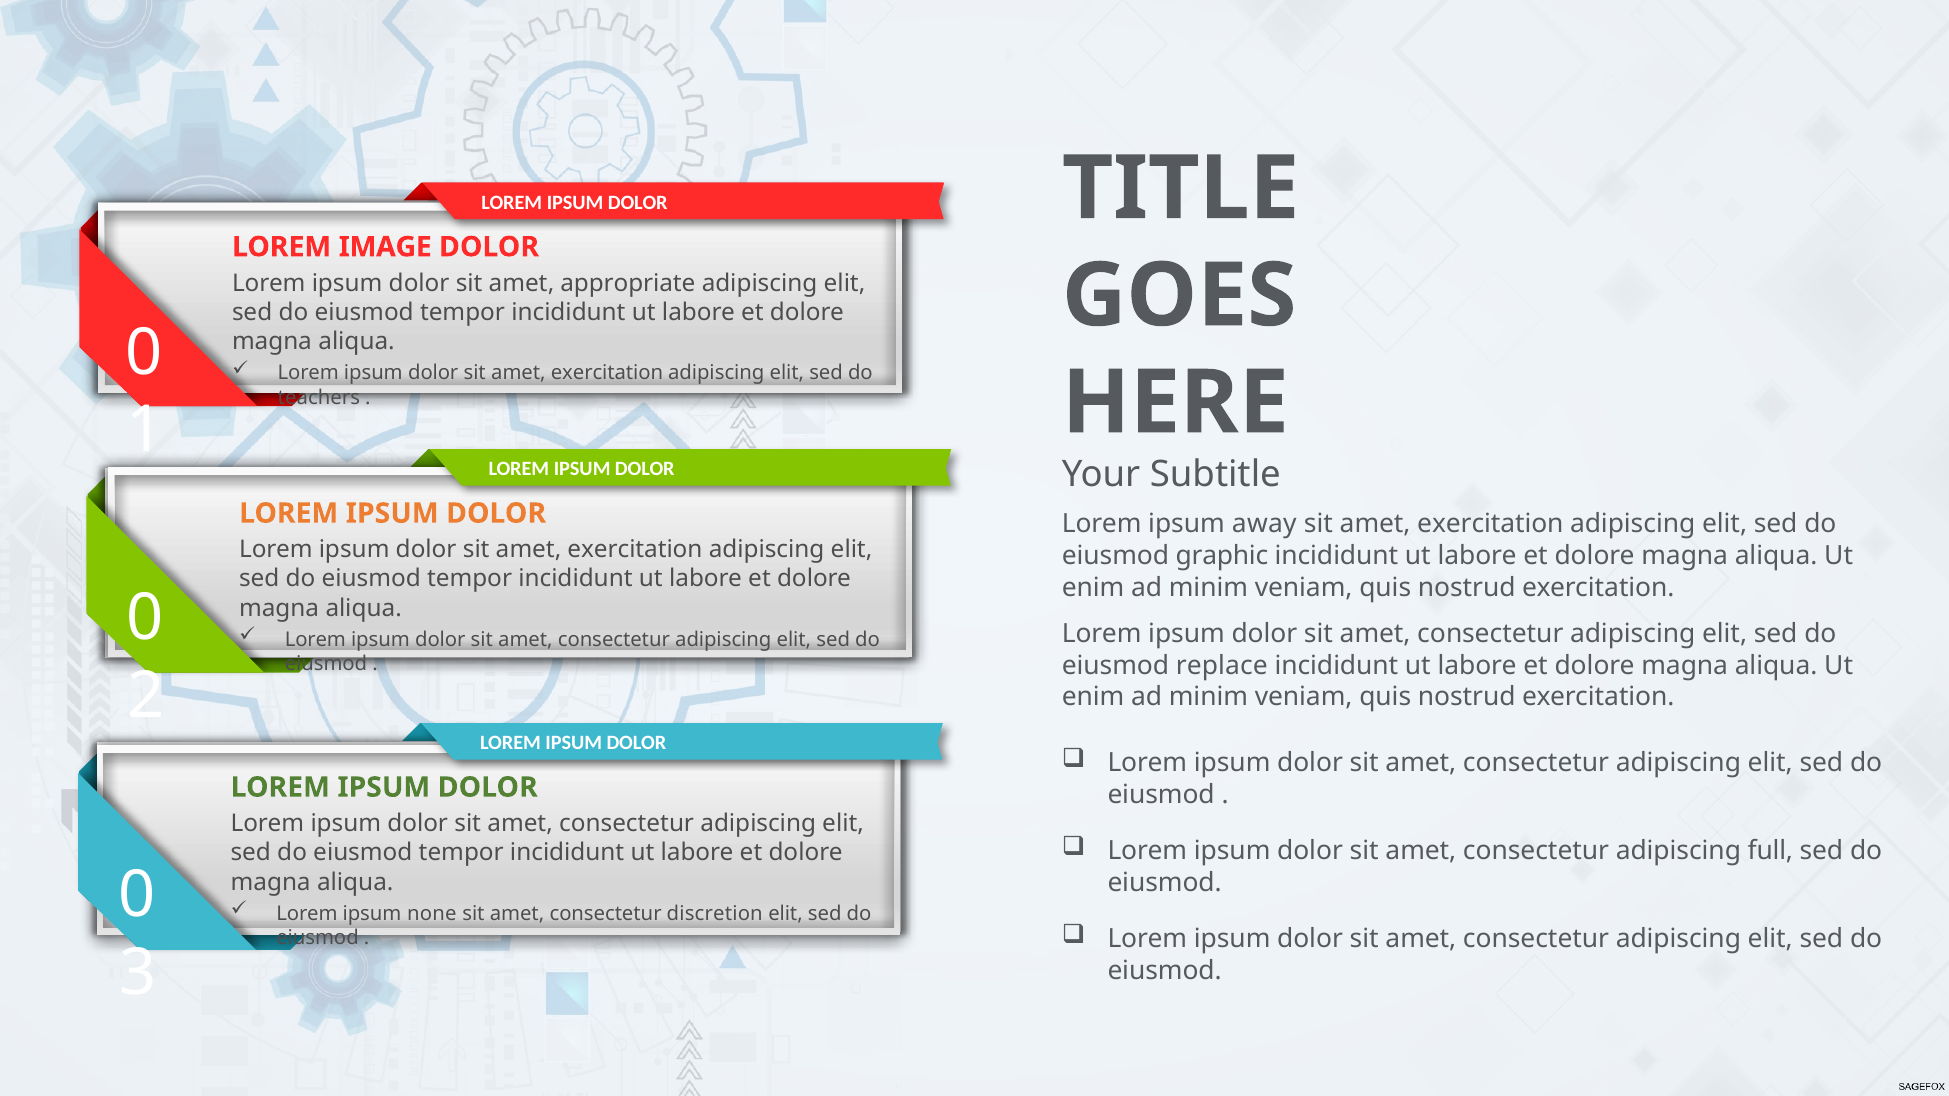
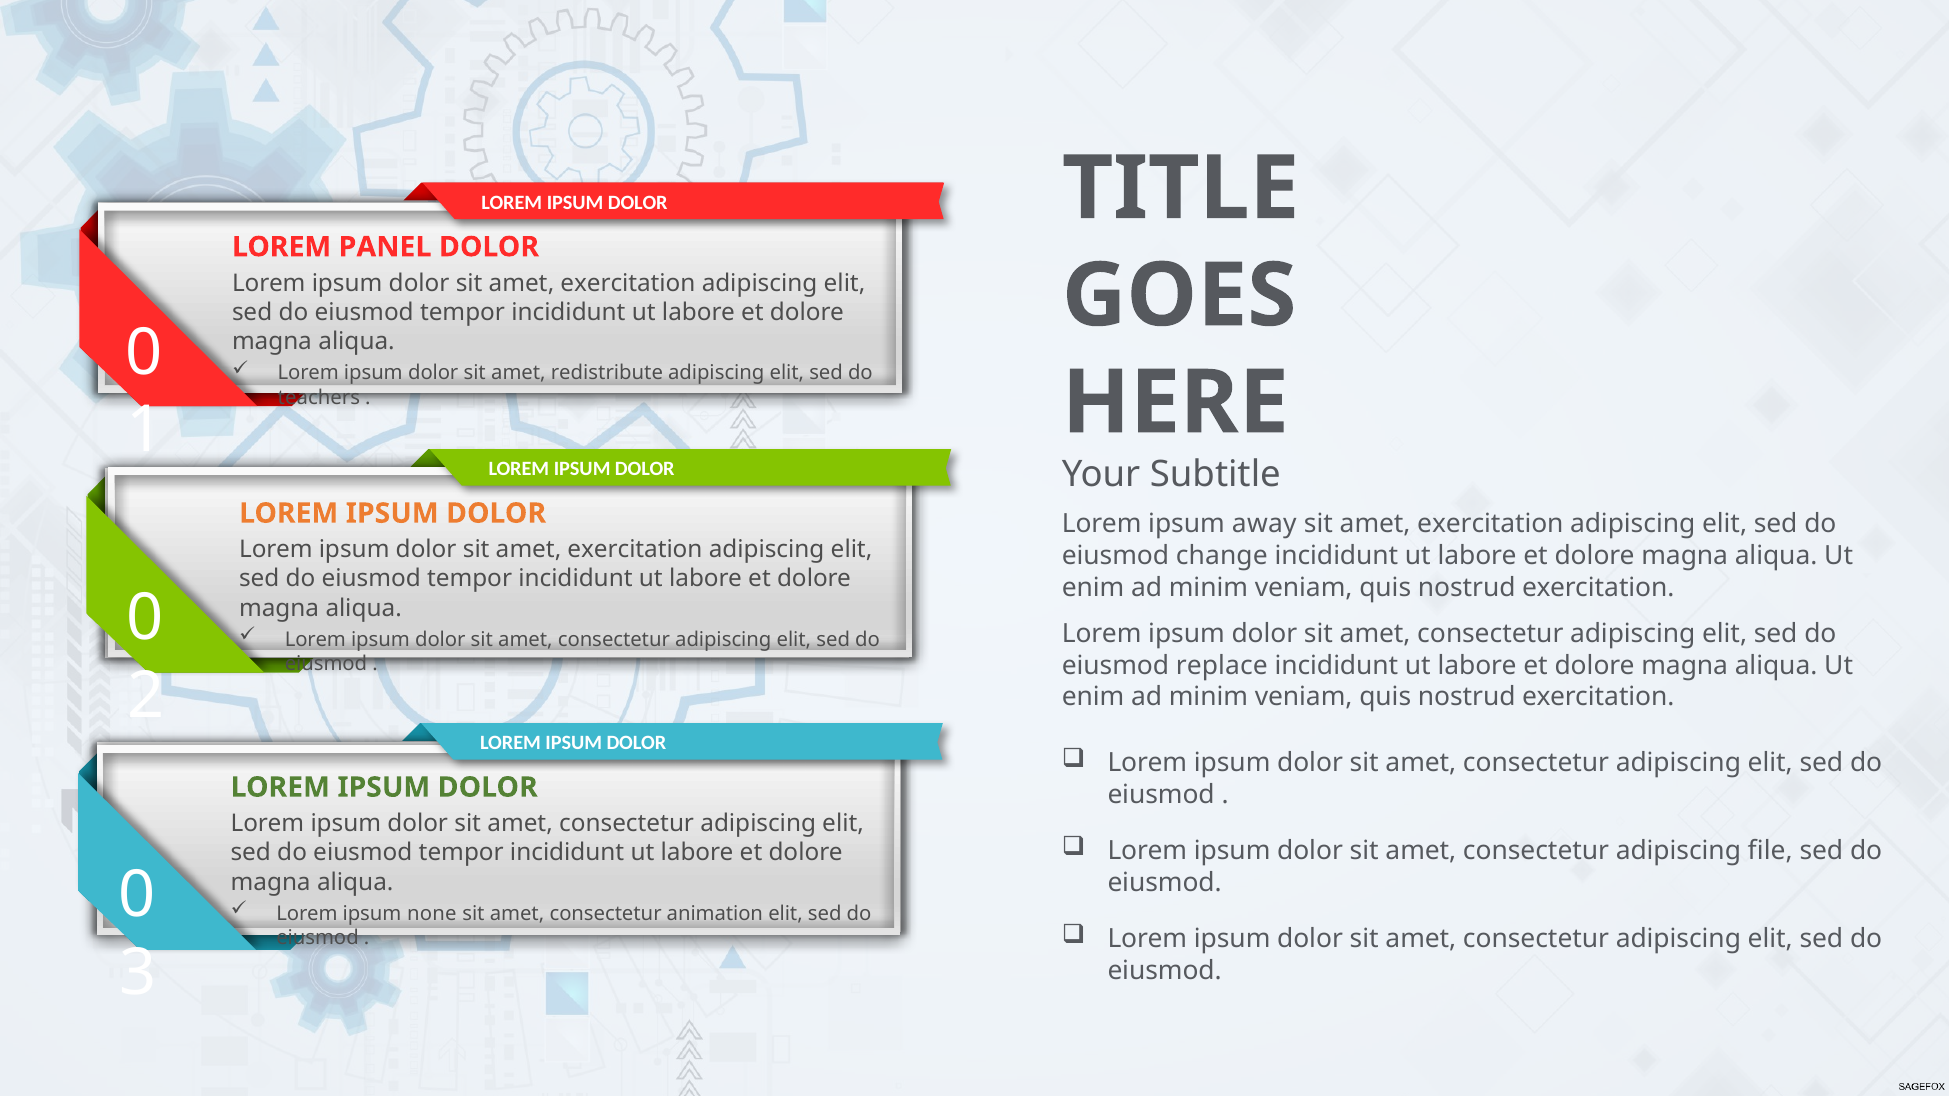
IMAGE: IMAGE -> PANEL (385, 247)
appropriate: appropriate -> exercitation (628, 283)
exercitation: exercitation -> redistribute (607, 373)
graphic: graphic -> change (1222, 556)
full: full -> file (1770, 851)
discretion: discretion -> animation (715, 914)
